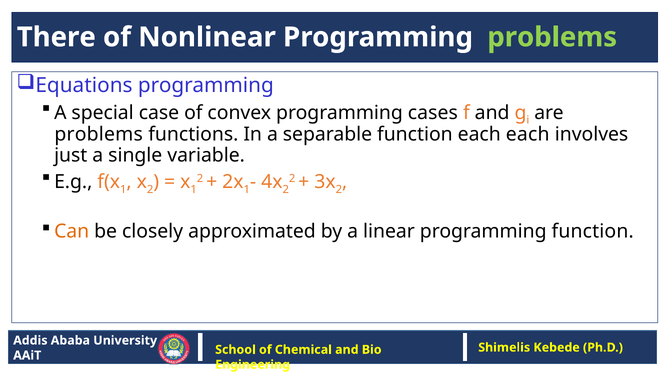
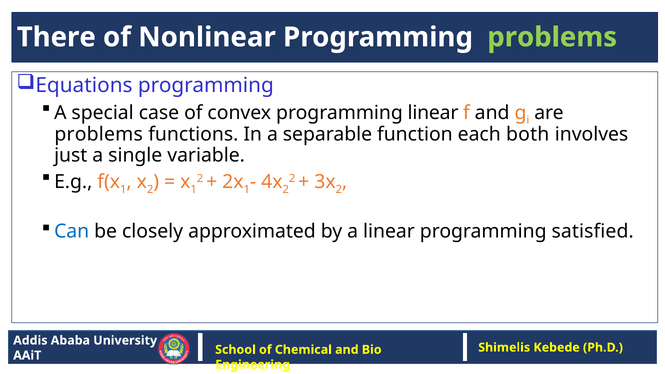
programming cases: cases -> linear (433, 113)
each each: each -> both (528, 134)
Can colour: orange -> blue (72, 231)
programming function: function -> satisfied (593, 231)
